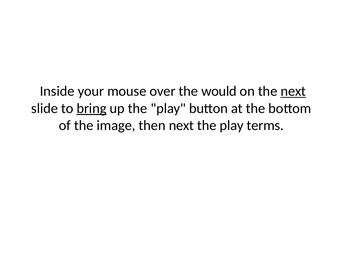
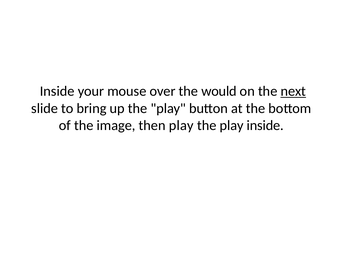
bring underline: present -> none (92, 108)
then next: next -> play (181, 126)
play terms: terms -> inside (265, 126)
